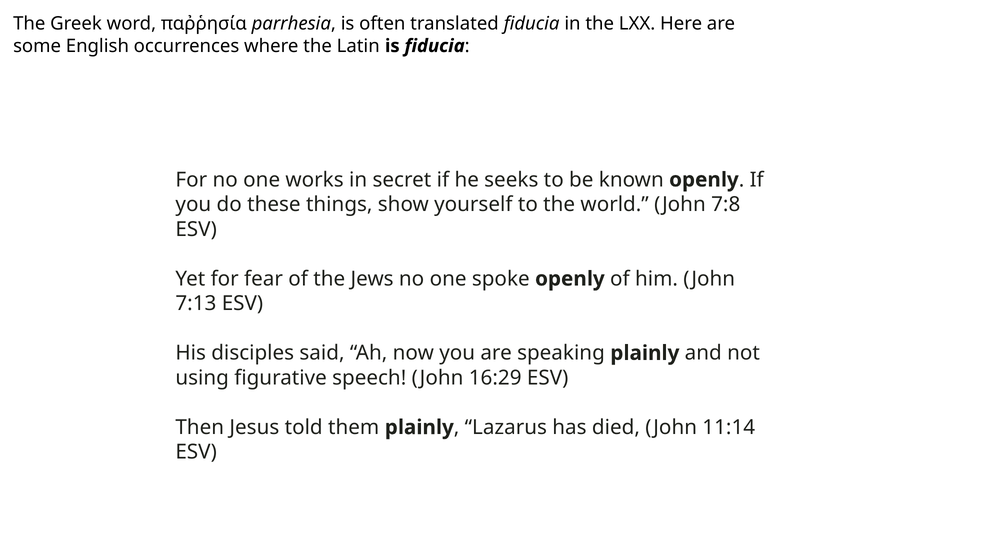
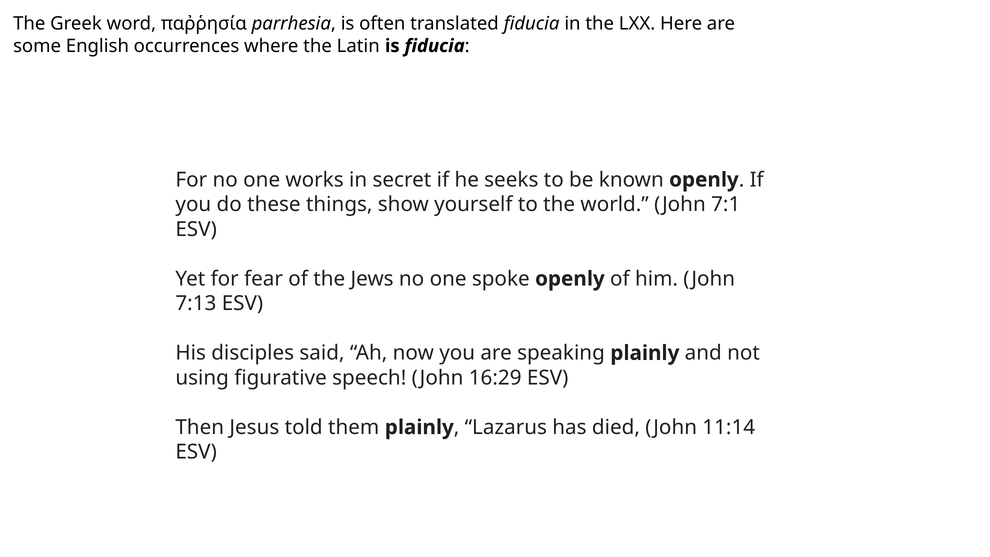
7:8: 7:8 -> 7:1 (726, 204)
